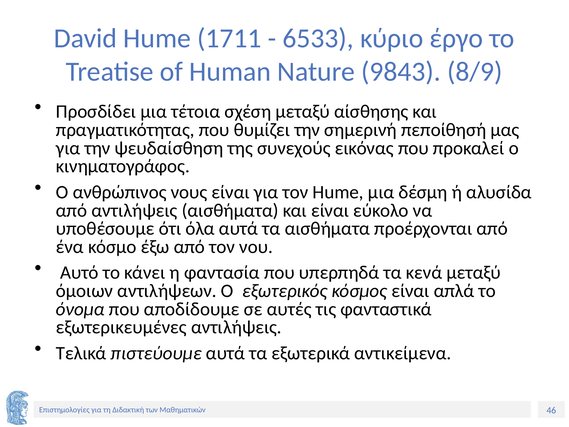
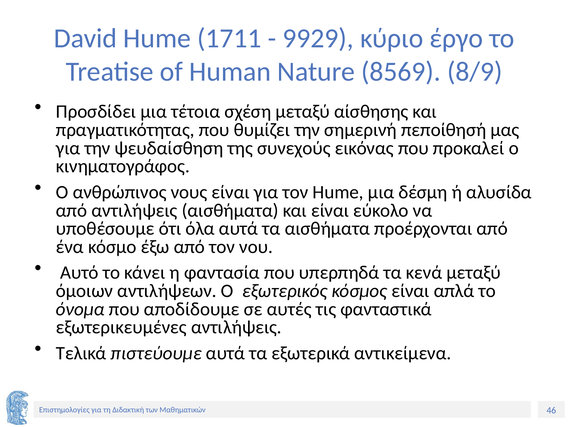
6533: 6533 -> 9929 (318, 38)
9843: 9843 -> 8569 (401, 72)
